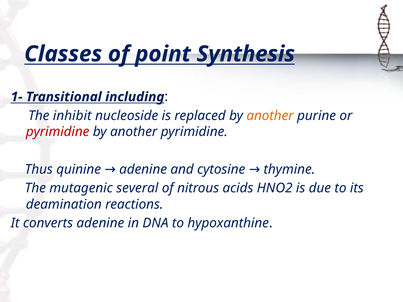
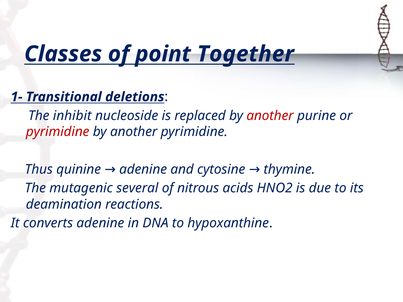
Synthesis: Synthesis -> Together (246, 54)
including: including -> deletions (135, 97)
another colour: orange -> red (270, 116)
